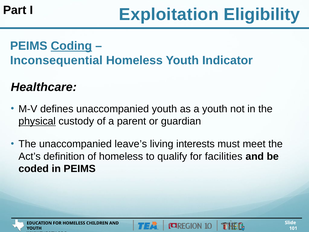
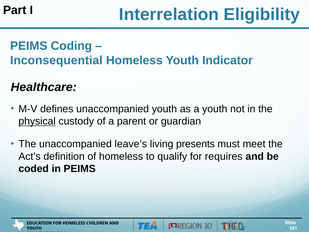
Exploitation: Exploitation -> Interrelation (169, 14)
Coding underline: present -> none (71, 46)
interests: interests -> presents (195, 144)
facilities: facilities -> requires (224, 156)
